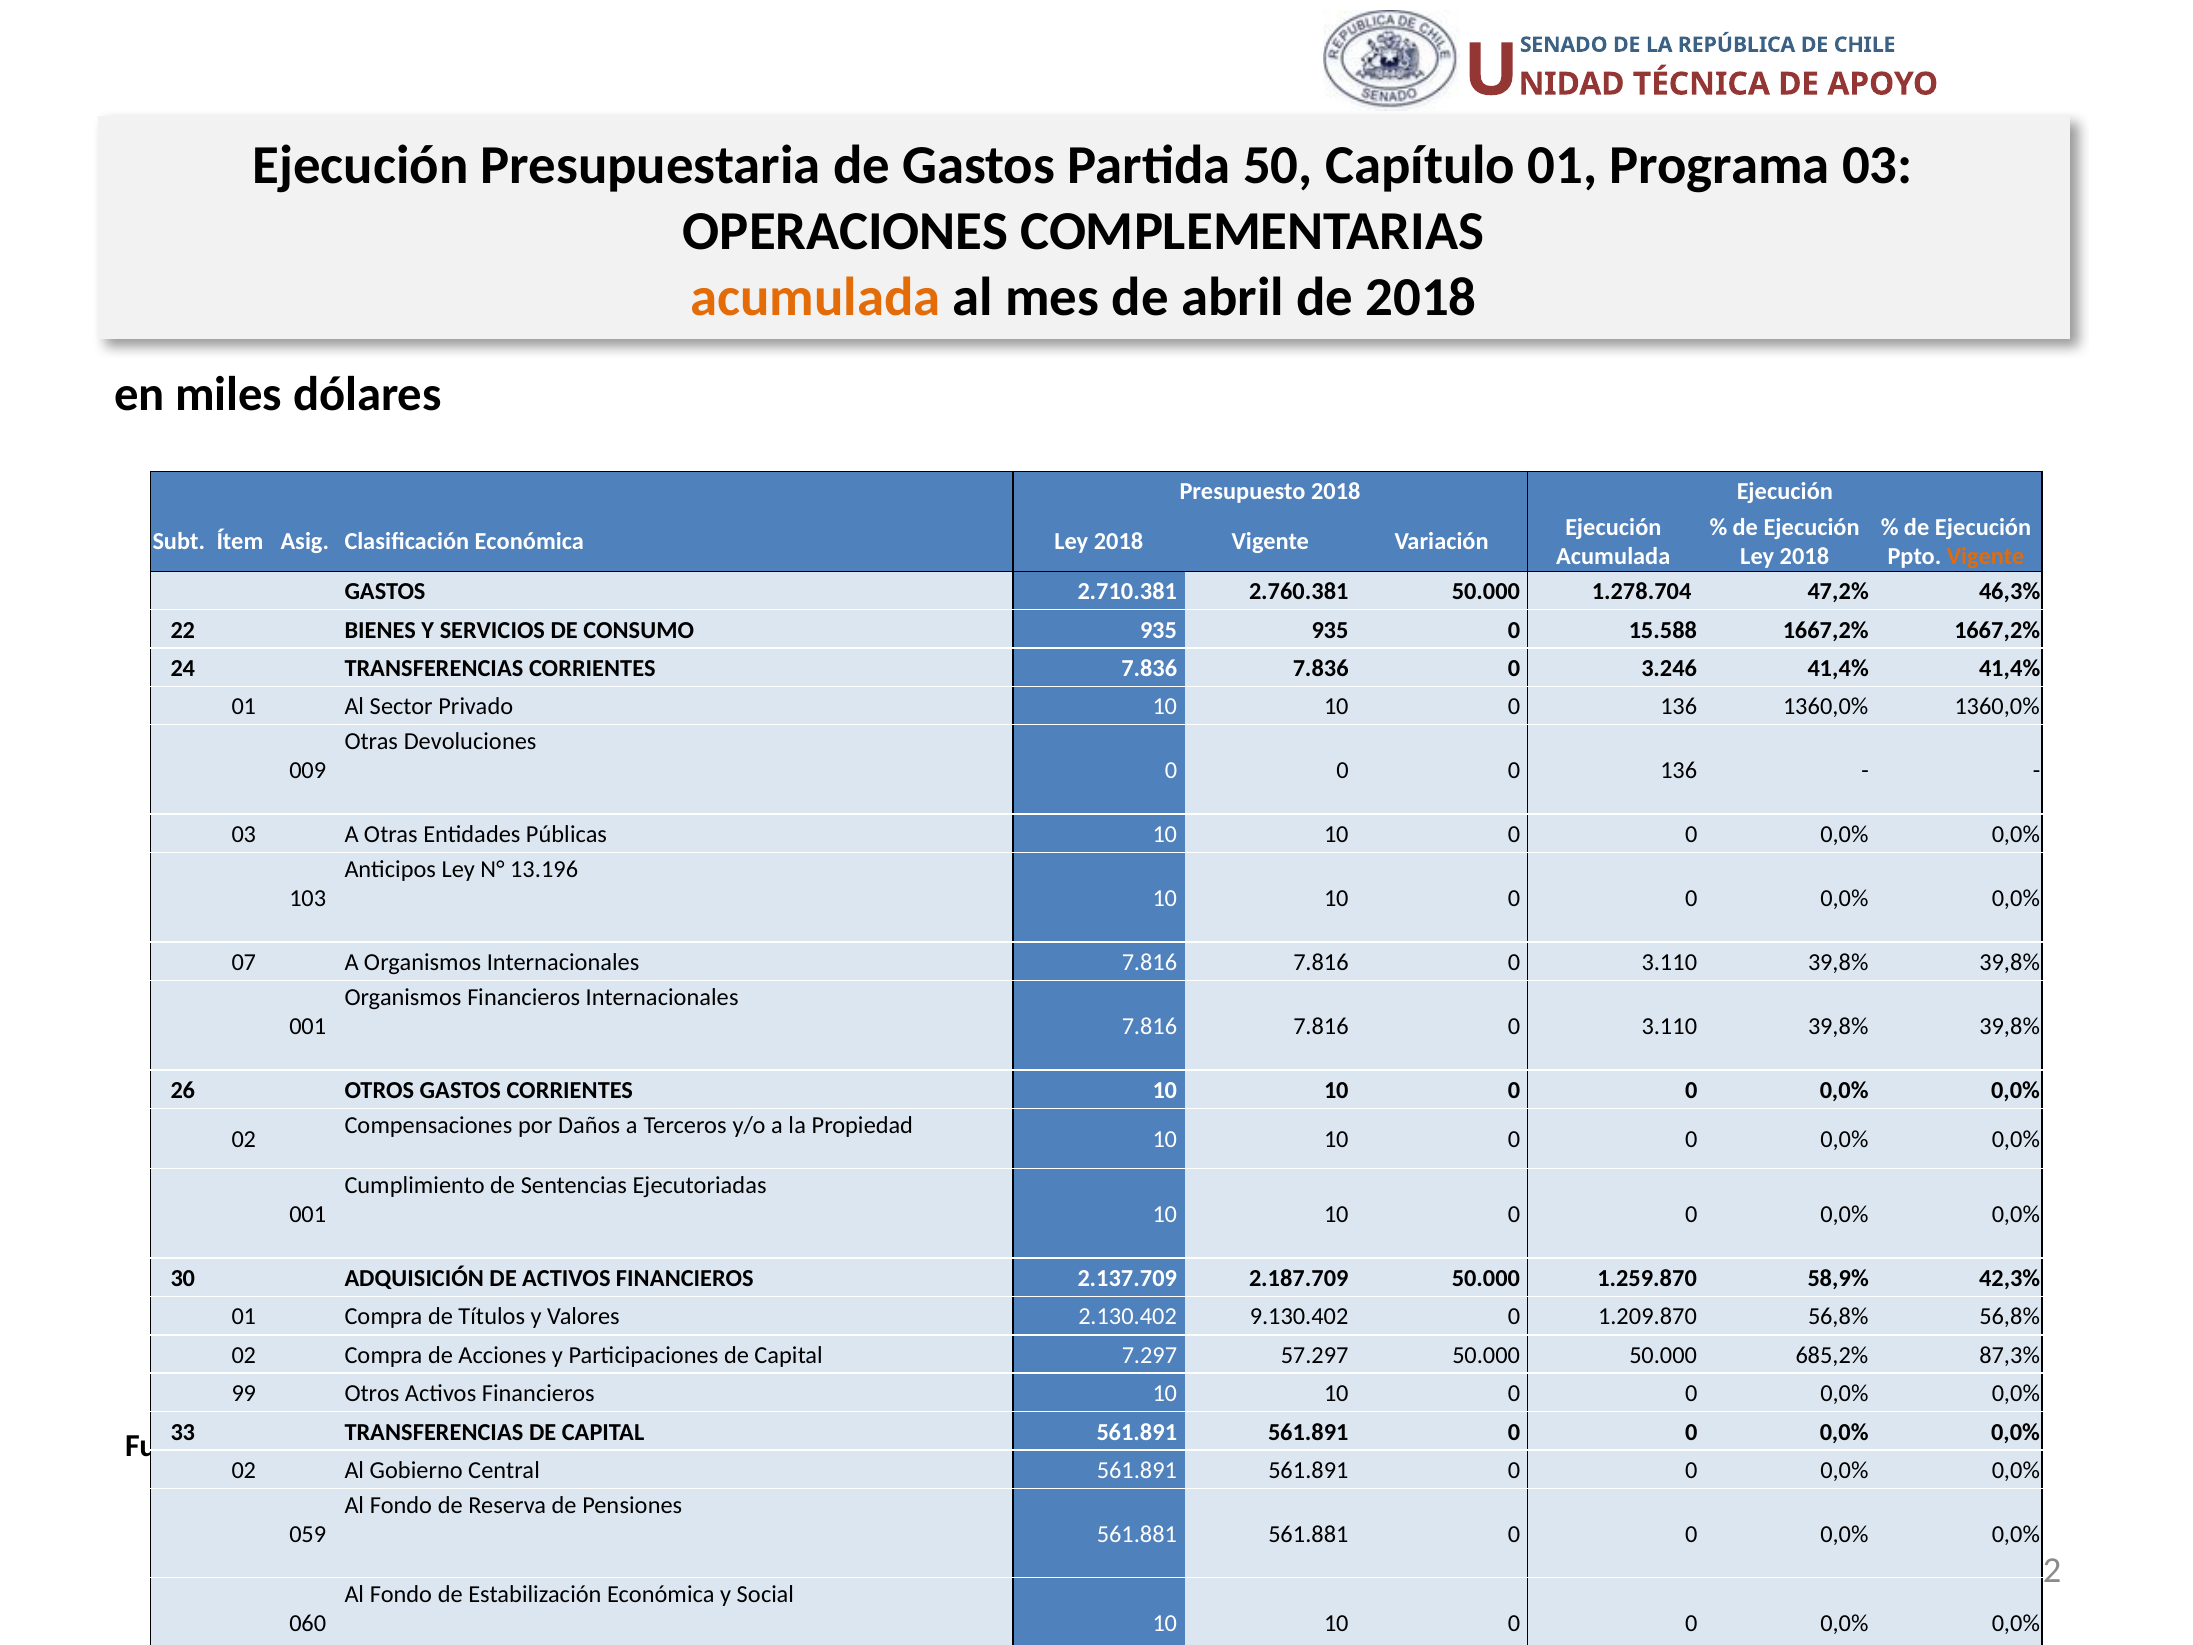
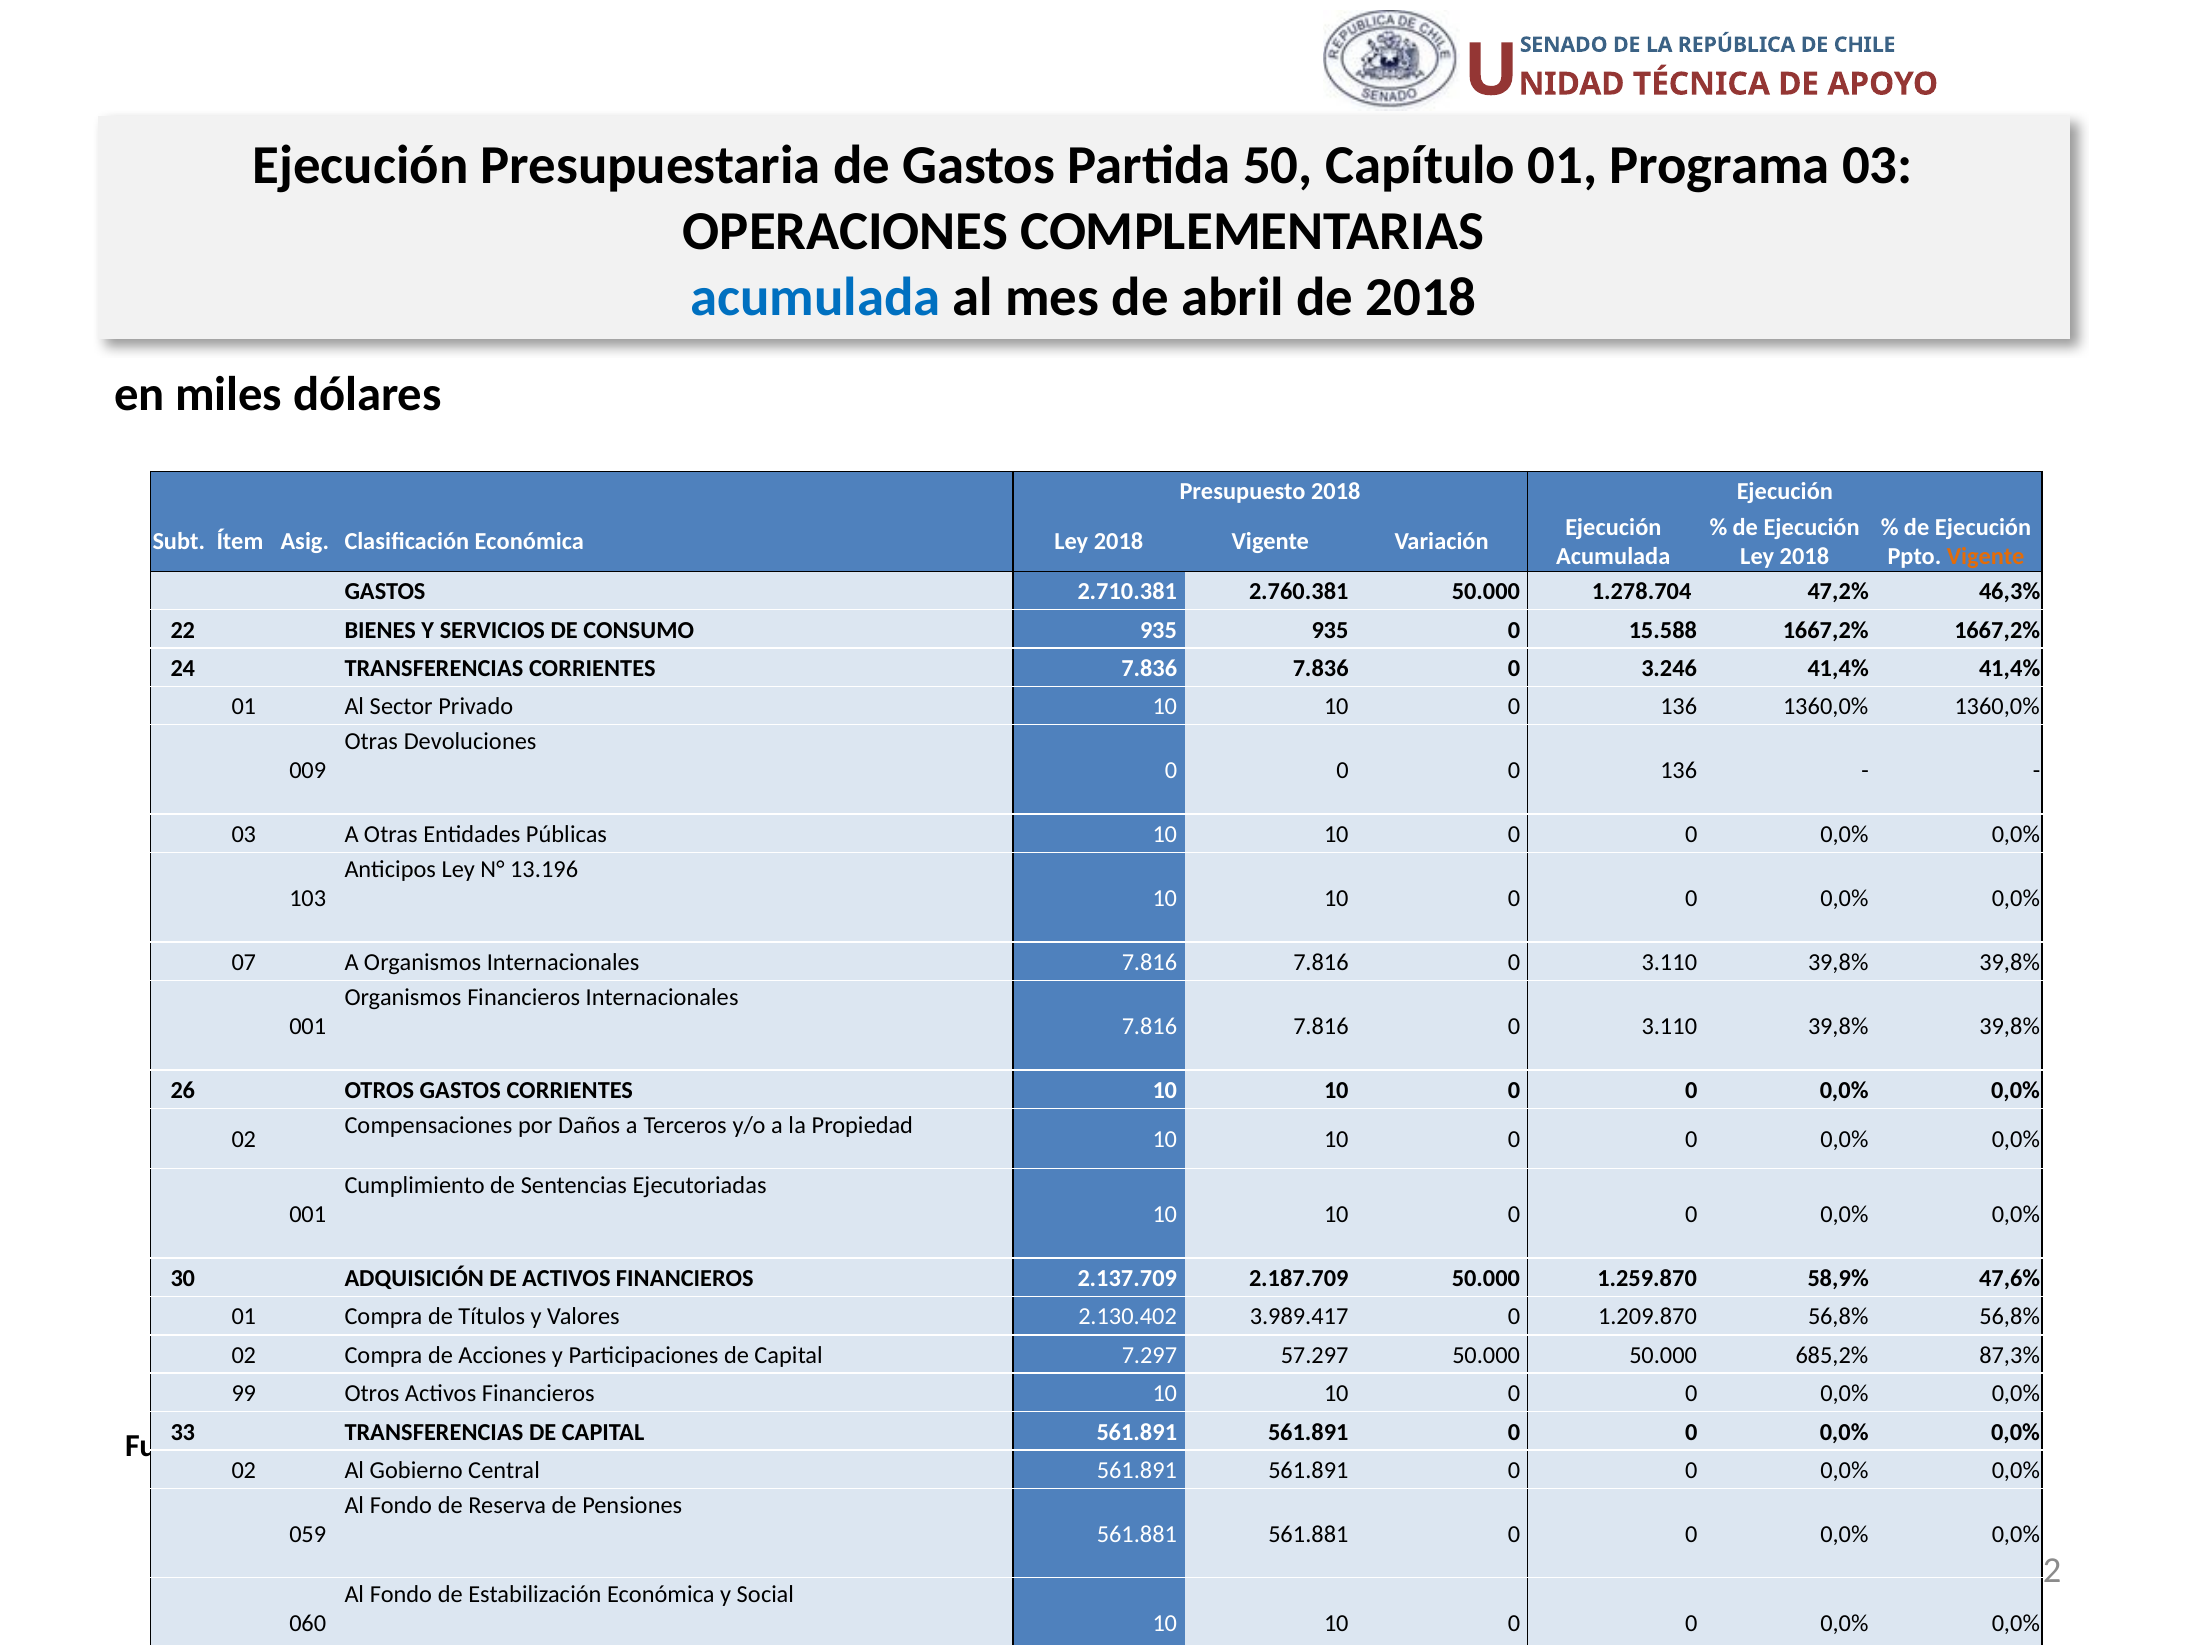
acumulada colour: orange -> blue (815, 297)
42,3%: 42,3% -> 47,6% (2010, 1278)
9.130.402: 9.130.402 -> 3.989.417 (1299, 1317)
